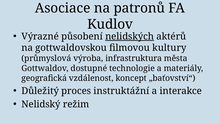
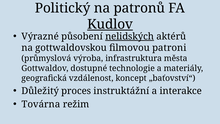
Asociace: Asociace -> Politický (63, 8)
Kudlov underline: none -> present (110, 24)
kultury: kultury -> patroni (169, 48)
Nelidský: Nelidský -> Továrna (41, 104)
